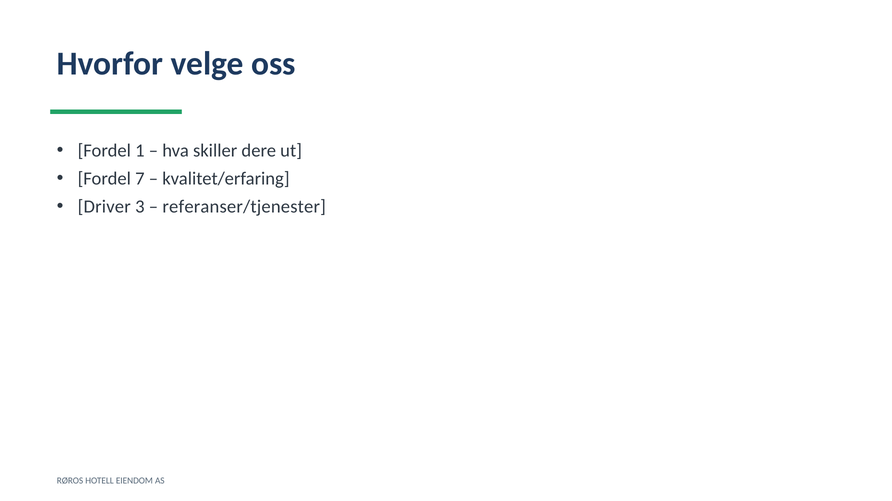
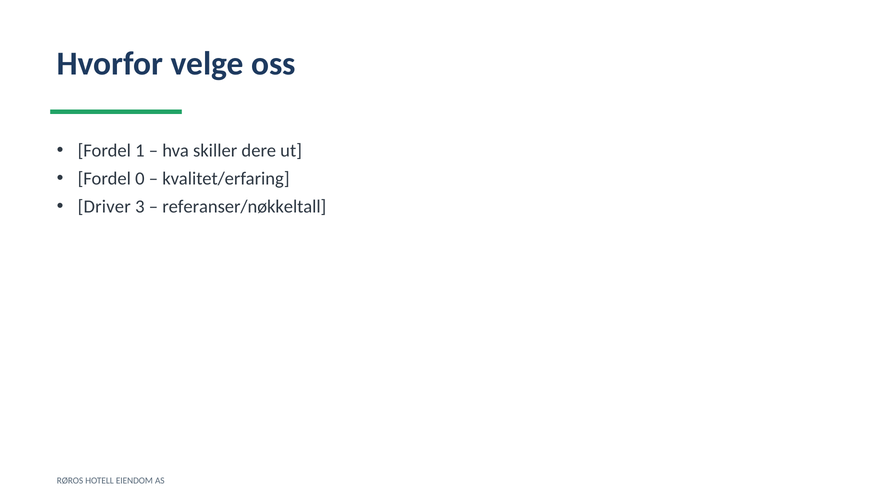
7: 7 -> 0 (140, 179)
referanser/tjenester: referanser/tjenester -> referanser/nøkkeltall (244, 207)
